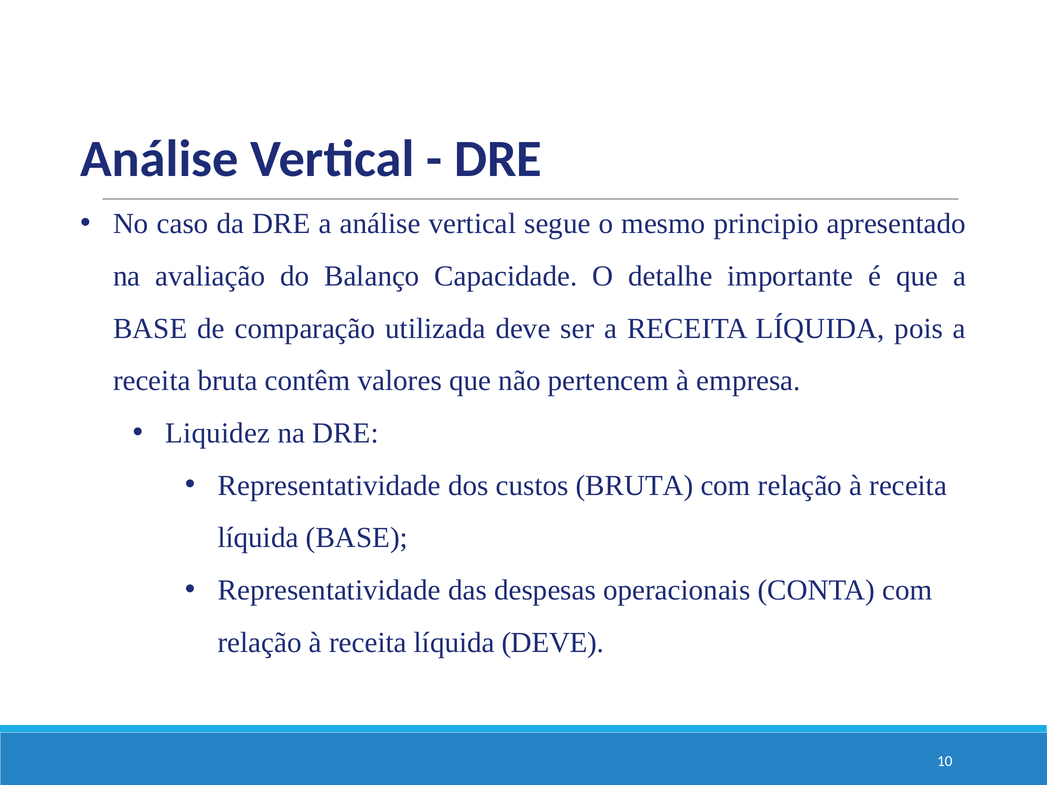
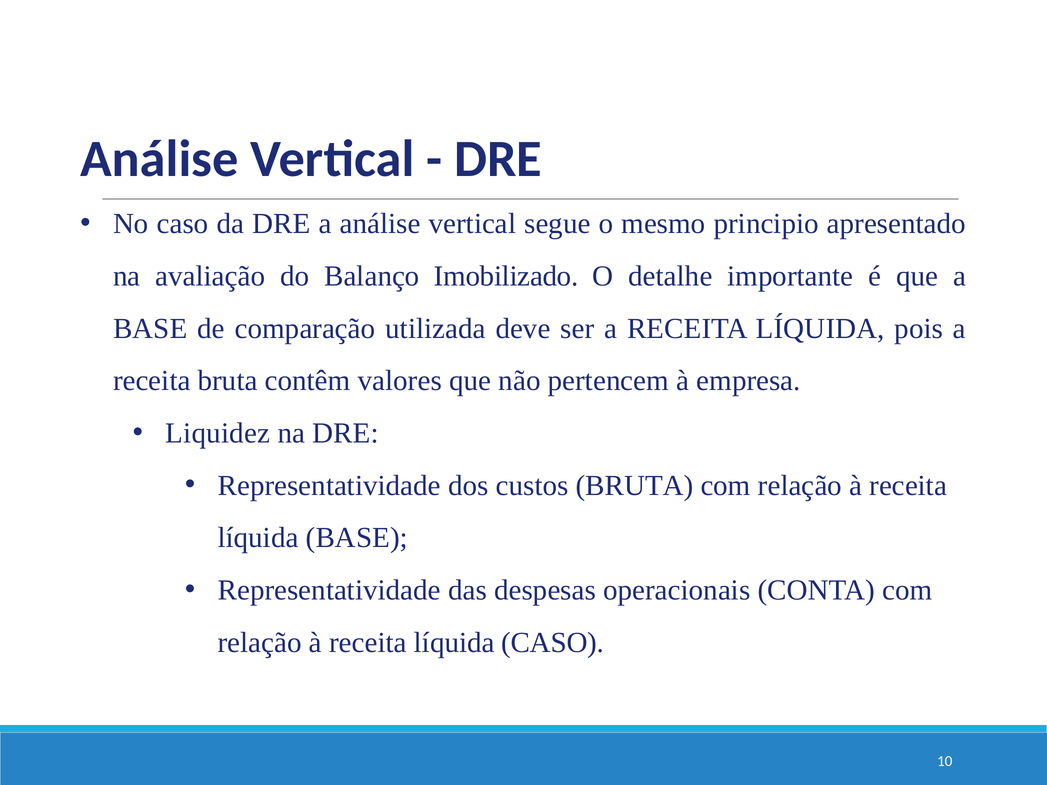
Capacidade: Capacidade -> Imobilizado (506, 276)
líquida DEVE: DEVE -> CASO (553, 643)
